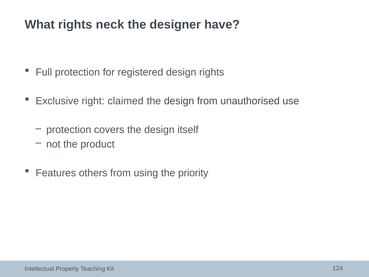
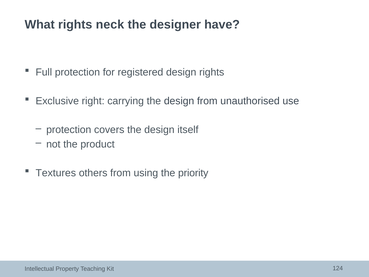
claimed: claimed -> carrying (126, 101)
Features: Features -> Textures (56, 173)
